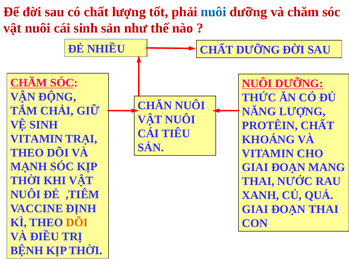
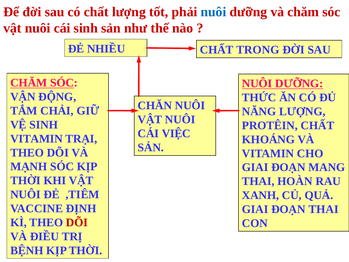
CHẤT DƯỠNG: DƯỠNG -> TRONG (258, 50)
TIÊU: TIÊU -> VIỆC (176, 133)
NƯỚC: NƯỚC -> HOÀN (295, 181)
DÕI colour: orange -> red (77, 222)
